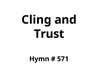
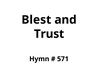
Cling: Cling -> Blest (36, 20)
